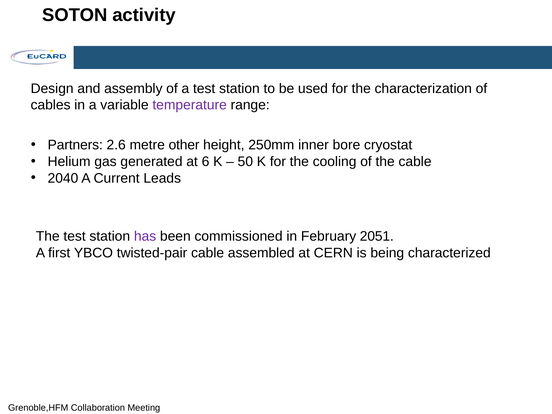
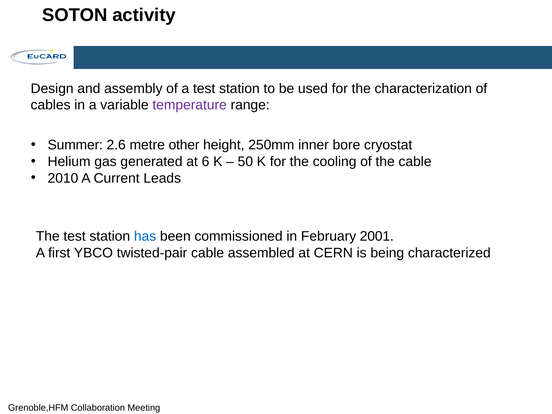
Partners: Partners -> Summer (75, 145)
2040: 2040 -> 2010 (63, 178)
has colour: purple -> blue (145, 236)
2051: 2051 -> 2001 (377, 236)
